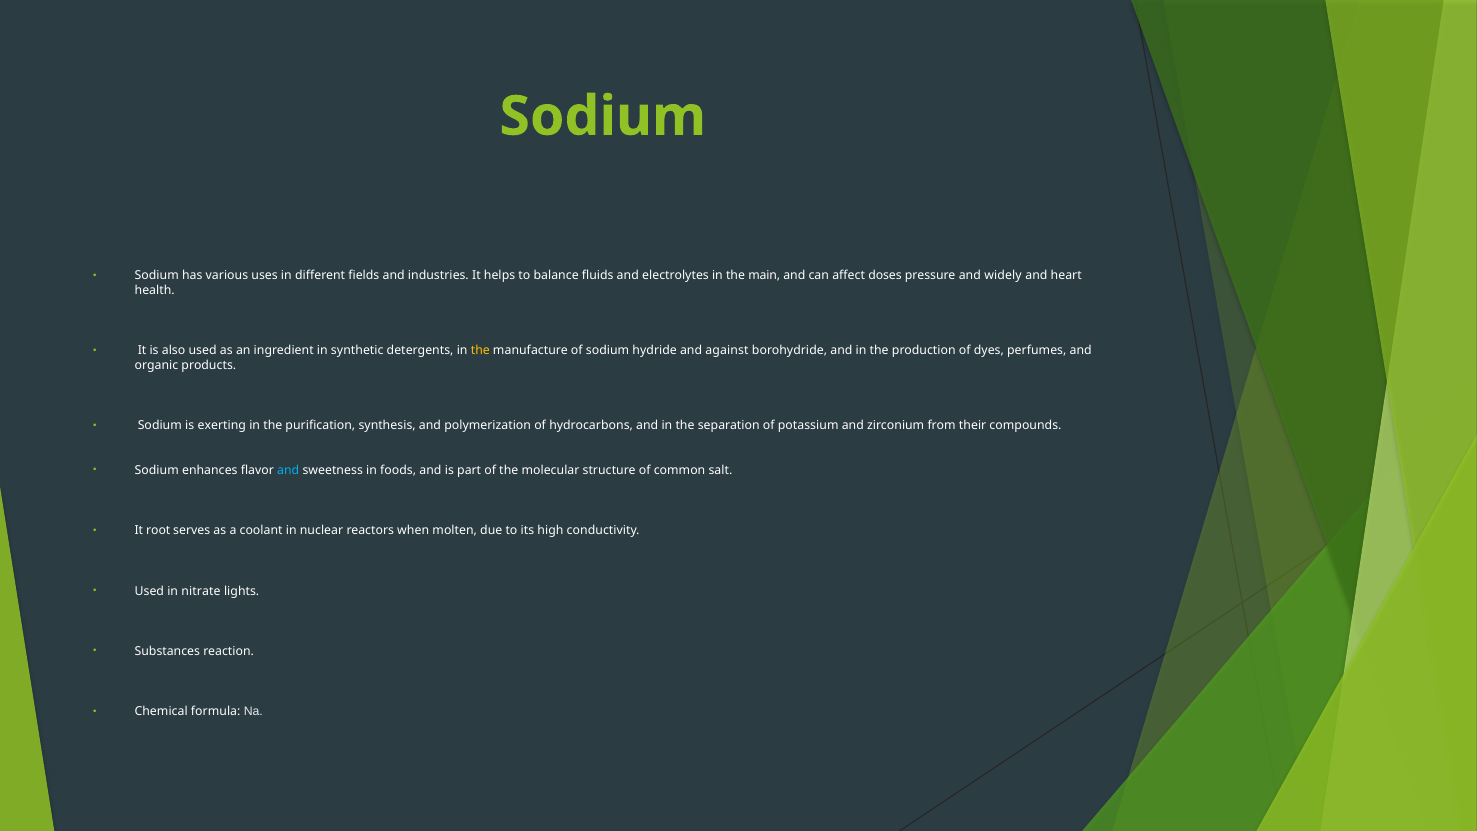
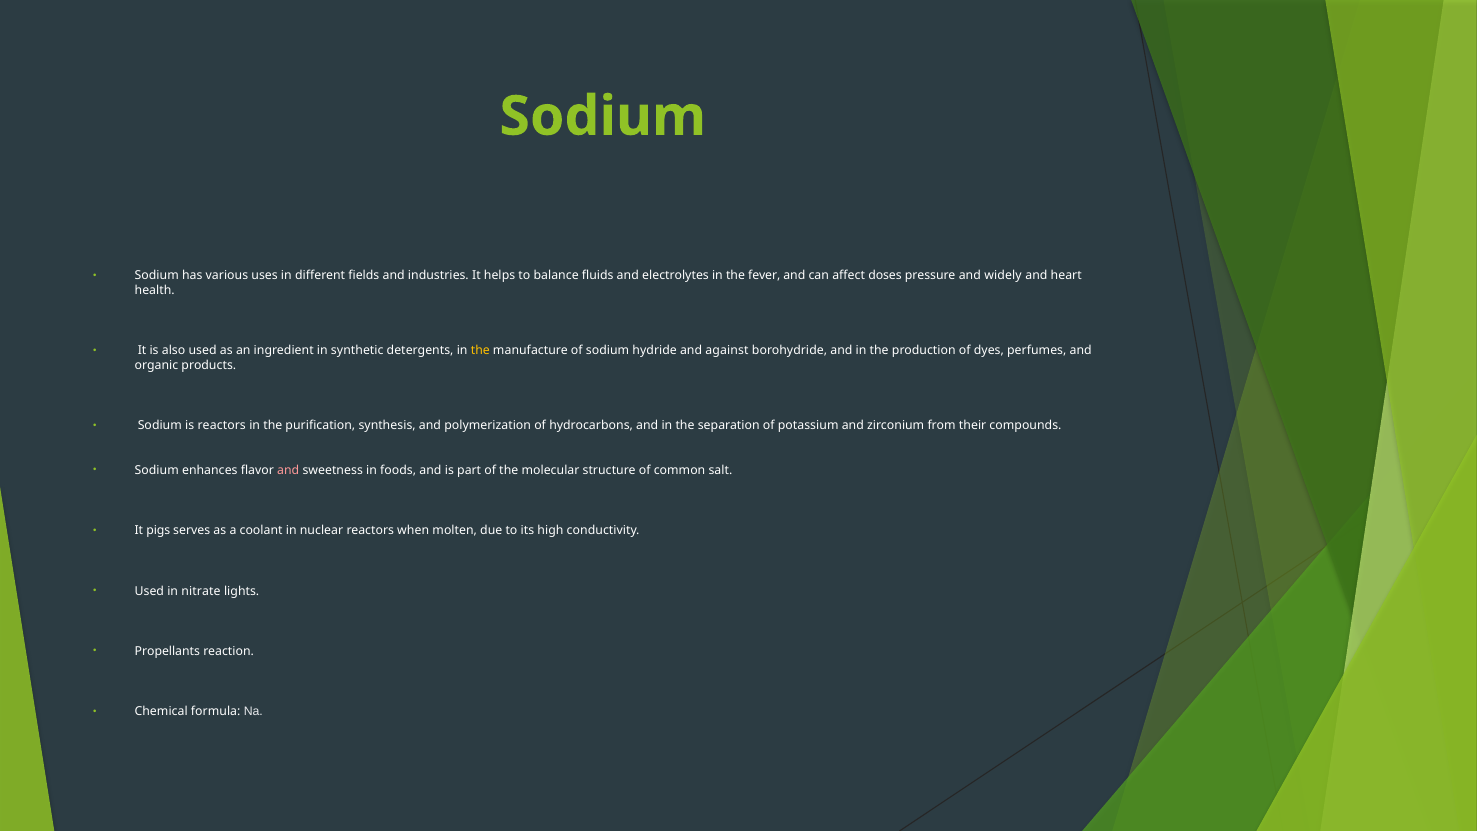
main: main -> fever (764, 276)
is exerting: exerting -> reactors (222, 426)
and colour: light blue -> pink (288, 470)
root: root -> pigs (158, 531)
Substances: Substances -> Propellants (167, 651)
